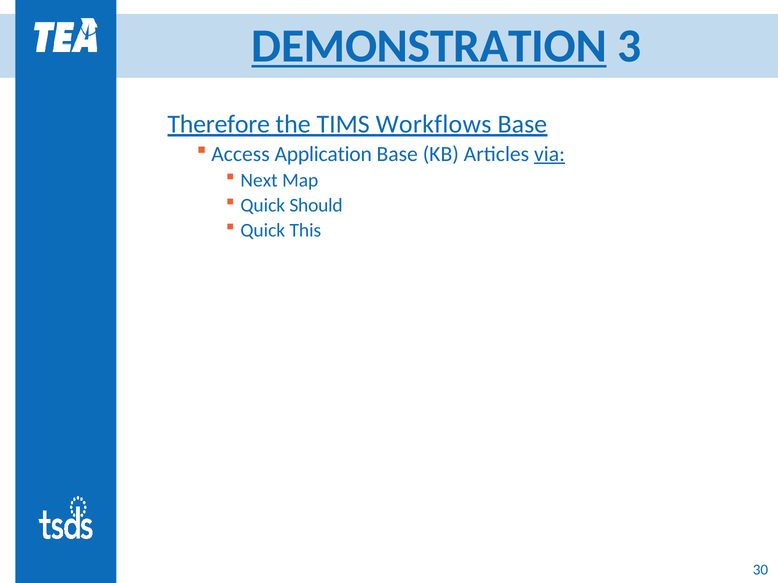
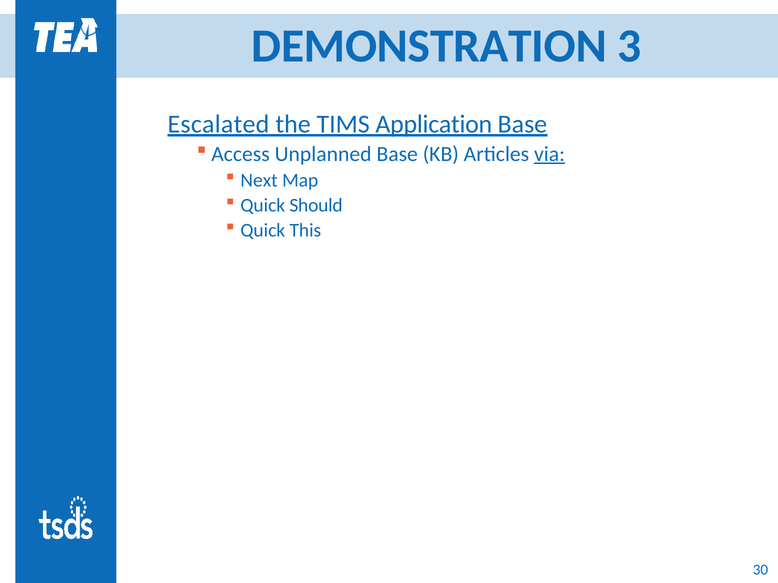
DEMONSTRATION underline: present -> none (429, 46)
Therefore: Therefore -> Escalated (218, 124)
Workflows: Workflows -> Application (434, 124)
Application: Application -> Unplanned (323, 154)
